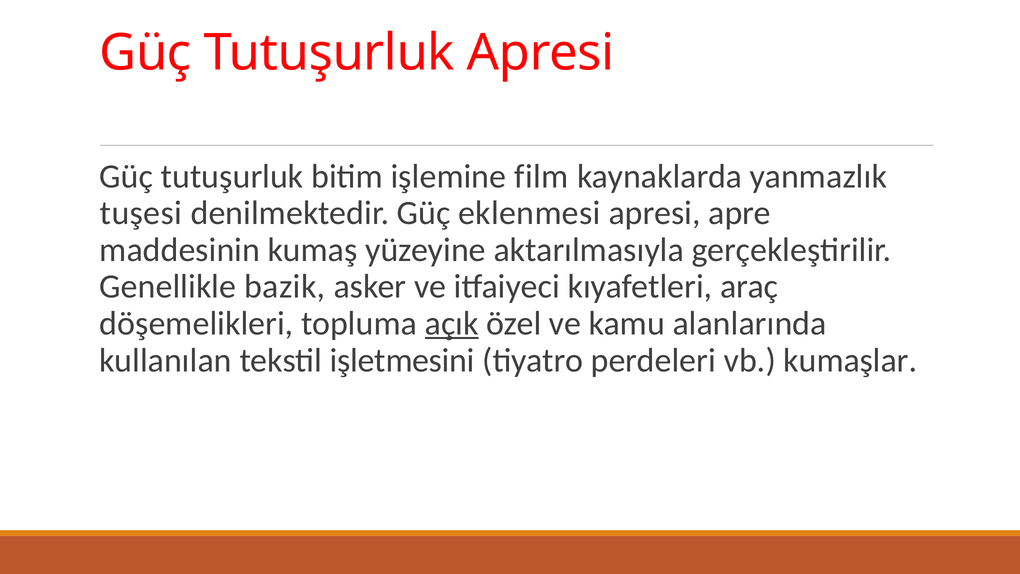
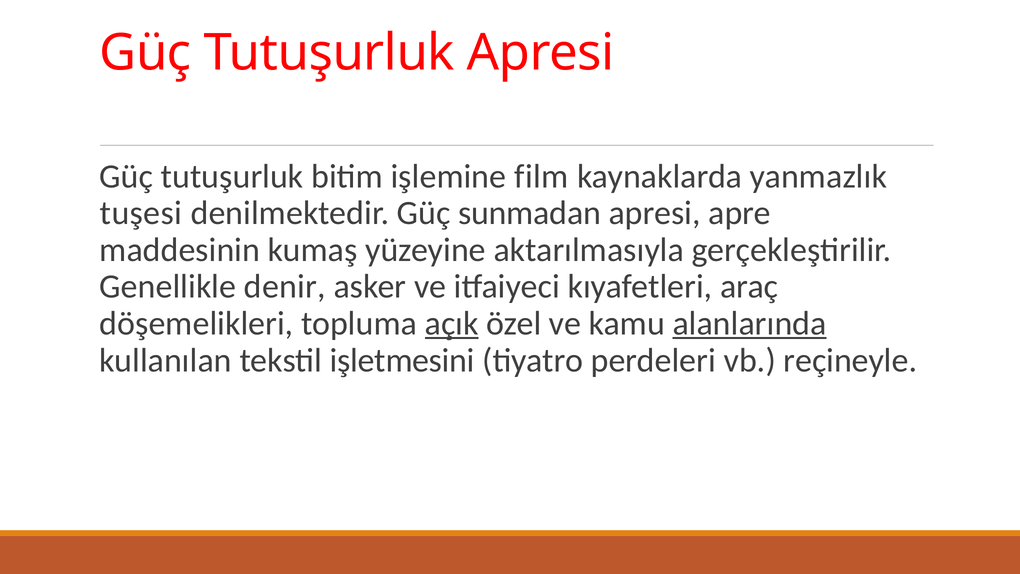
eklenmesi: eklenmesi -> sunmadan (530, 213)
bazik: bazik -> denir (285, 287)
alanlarında underline: none -> present (750, 323)
kumaşlar: kumaşlar -> reçineyle (850, 360)
